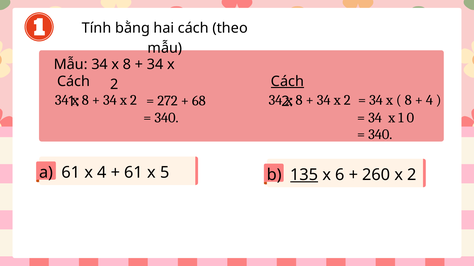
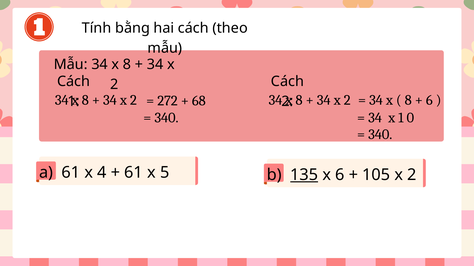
Cách underline: present -> none (287, 82)
4: 4 -> 6 (429, 100)
260: 260 -> 105 (376, 175)
